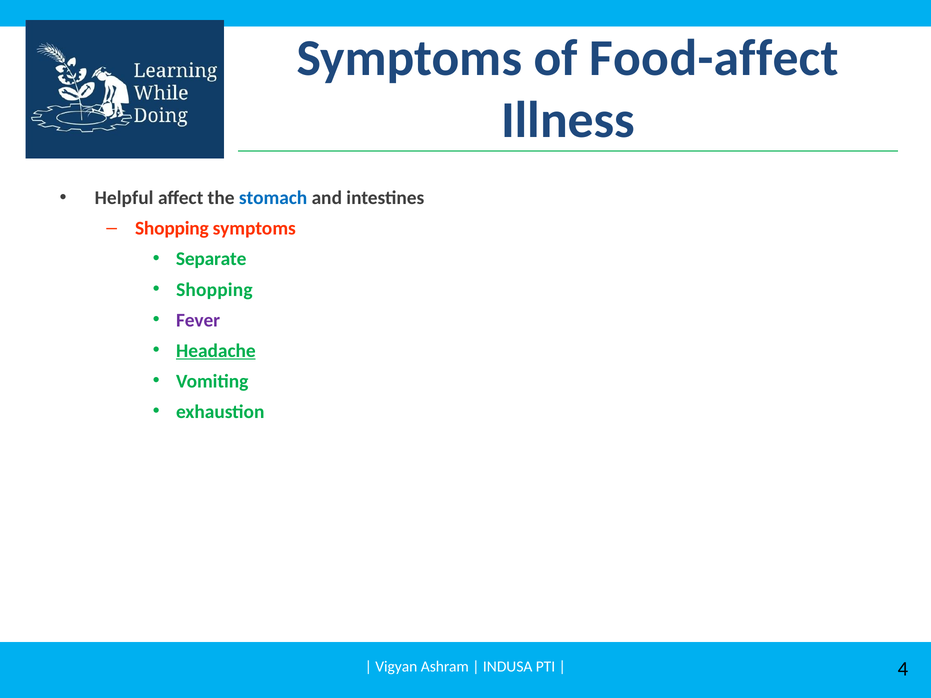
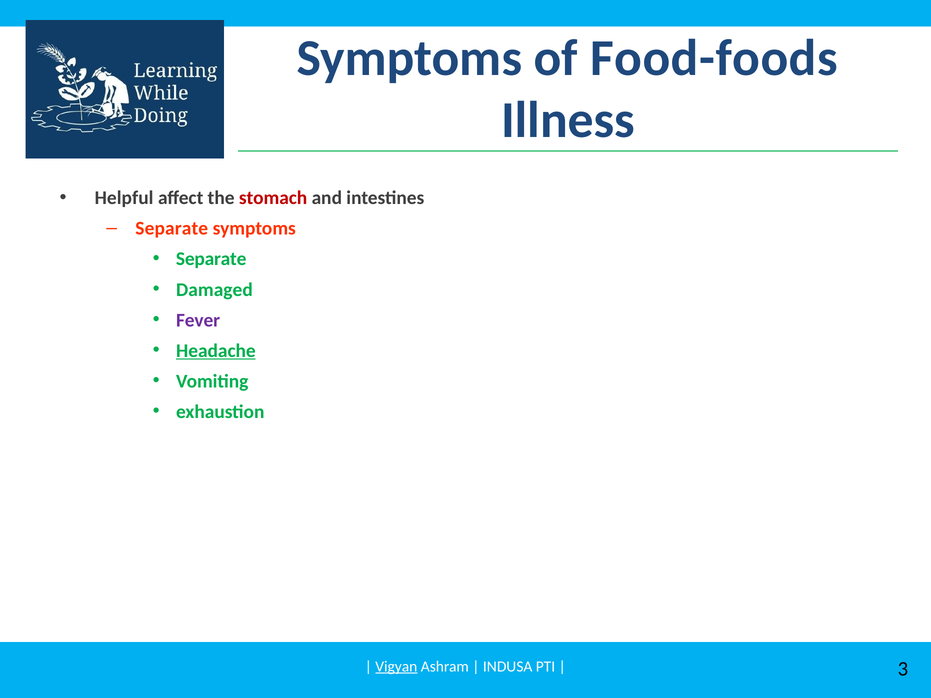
Food-affect: Food-affect -> Food-foods (714, 58)
stomach colour: blue -> red (273, 198)
Shopping: Shopping -> Separate (172, 229)
Shopping: Shopping -> Damaged (214, 290)
Vigyan underline: none -> present (396, 667)
4: 4 -> 3 (903, 669)
